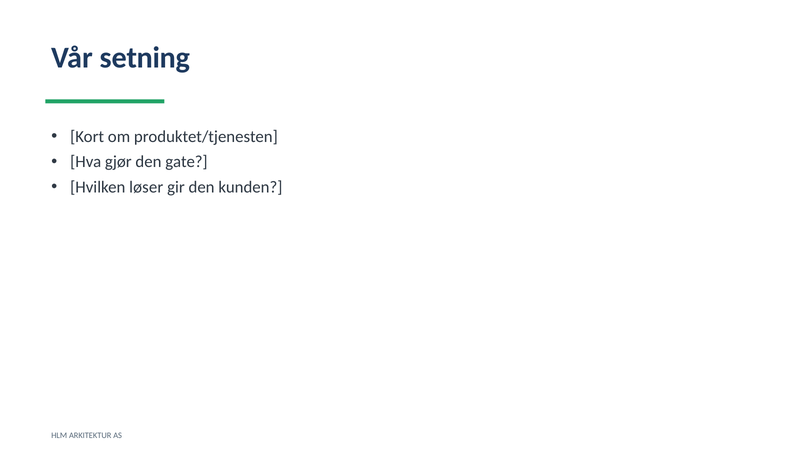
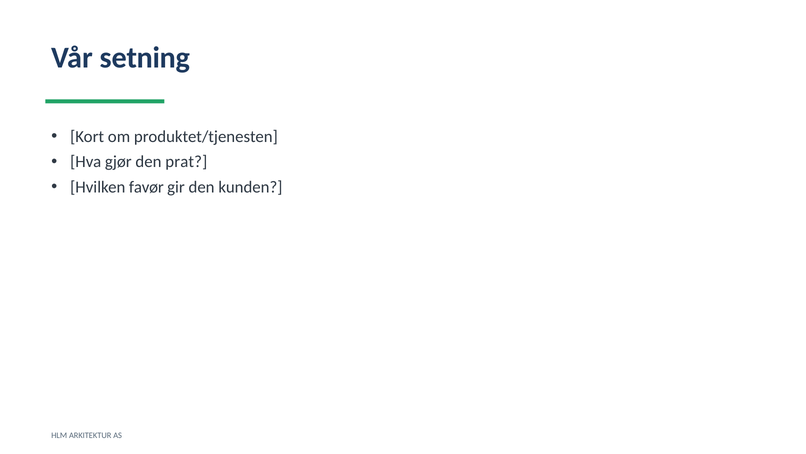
gate: gate -> prat (186, 162)
løser: løser -> favør (146, 187)
